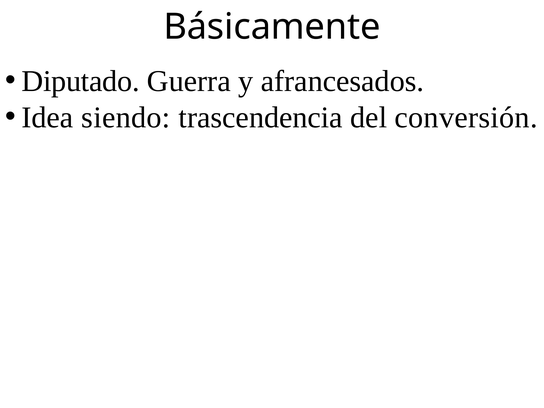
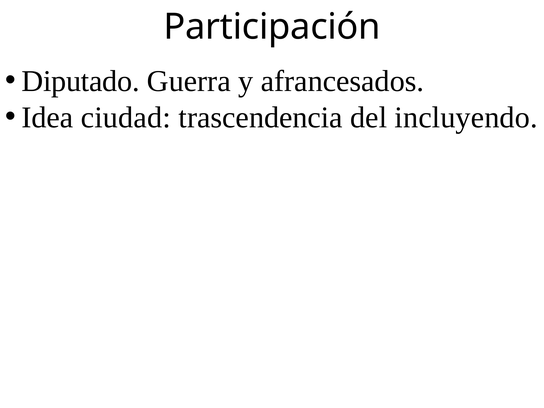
Básicamente: Básicamente -> Participación (272, 27)
siendo: siendo -> ciudad (126, 118)
conversión: conversión -> incluyendo (466, 118)
